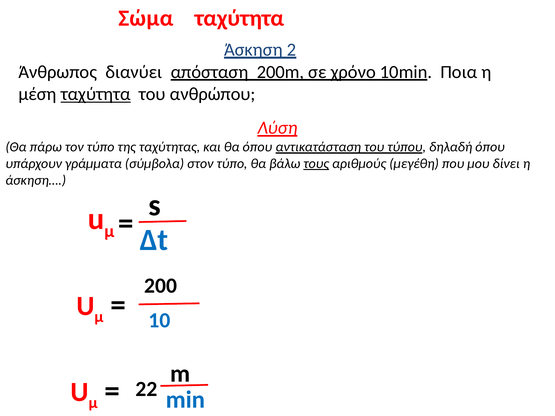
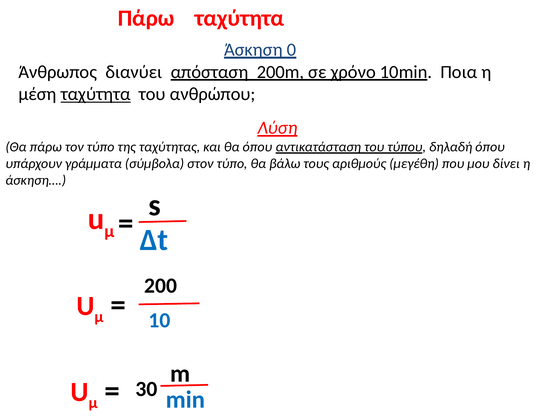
Σώμα: Σώμα -> Πάρω (146, 18)
2: 2 -> 0 (291, 50)
τους underline: present -> none (316, 164)
22: 22 -> 30 (146, 389)
